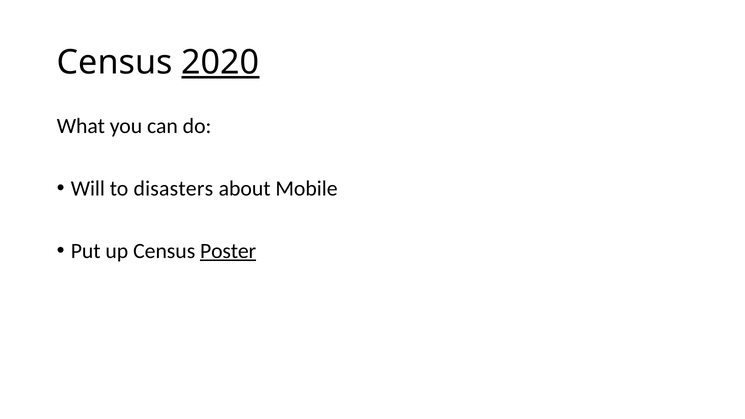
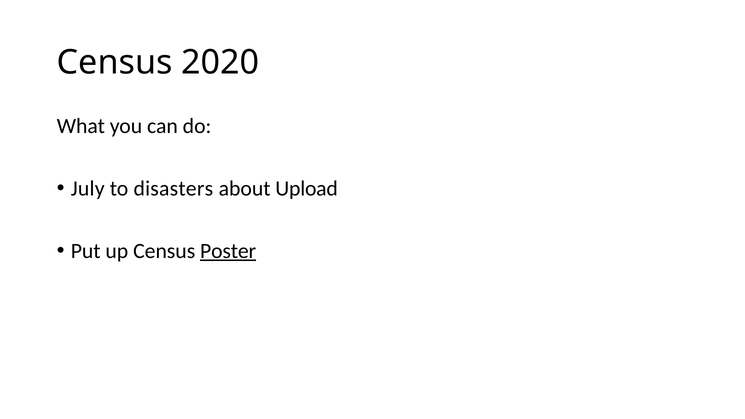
2020 underline: present -> none (220, 63)
Will: Will -> July (88, 188)
Mobile: Mobile -> Upload (307, 188)
